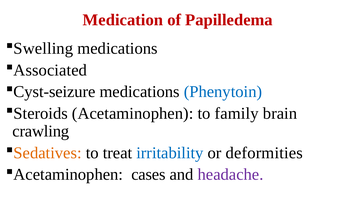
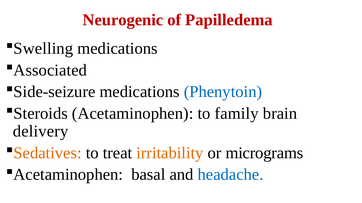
Medication: Medication -> Neurogenic (123, 20)
Cyst-seizure: Cyst-seizure -> Side-seizure (54, 92)
crawling: crawling -> delivery (41, 132)
irritability colour: blue -> orange (170, 153)
deformities: deformities -> micrograms (264, 153)
cases: cases -> basal (148, 175)
headache colour: purple -> blue (231, 175)
